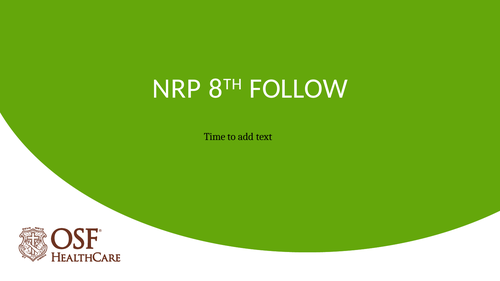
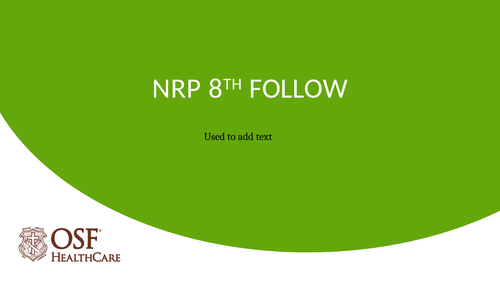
Time: Time -> Used (215, 137)
